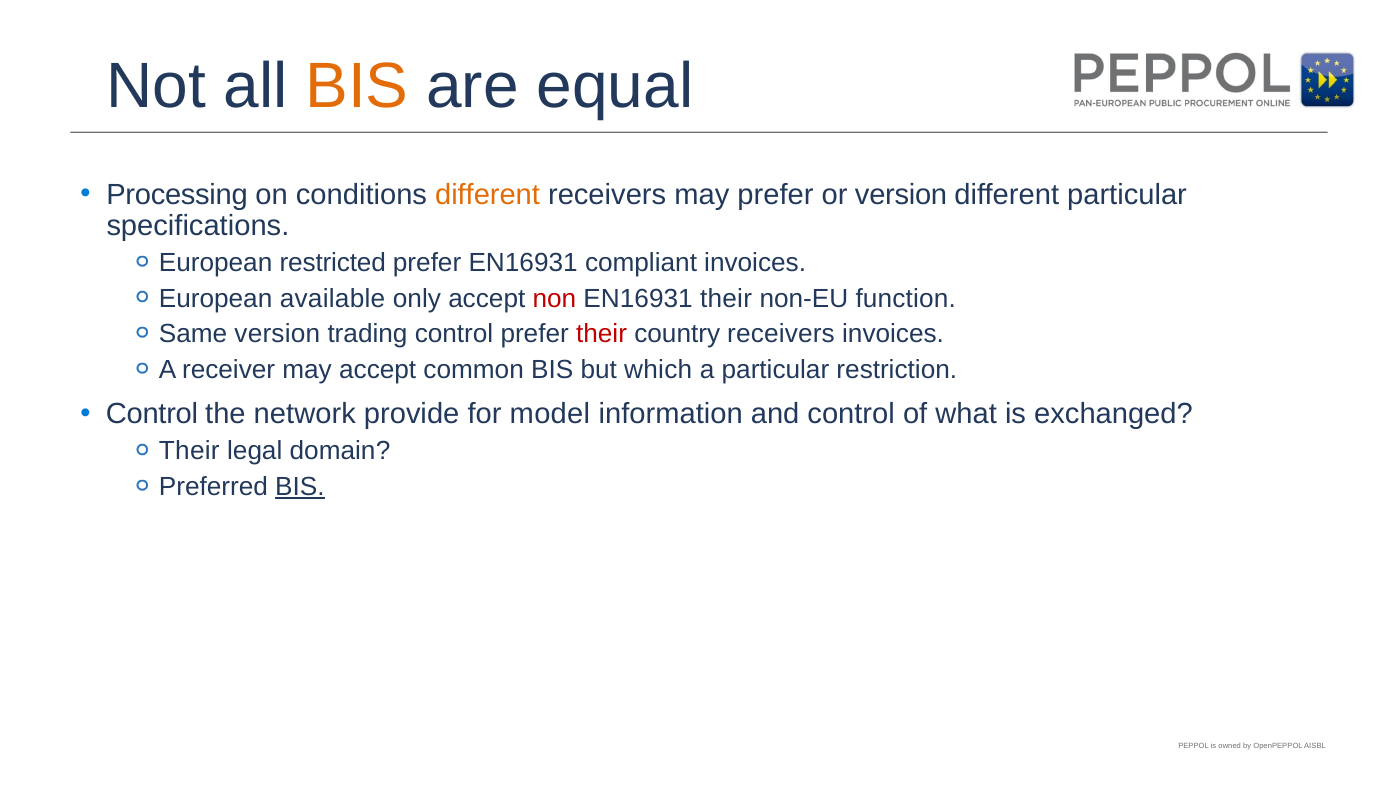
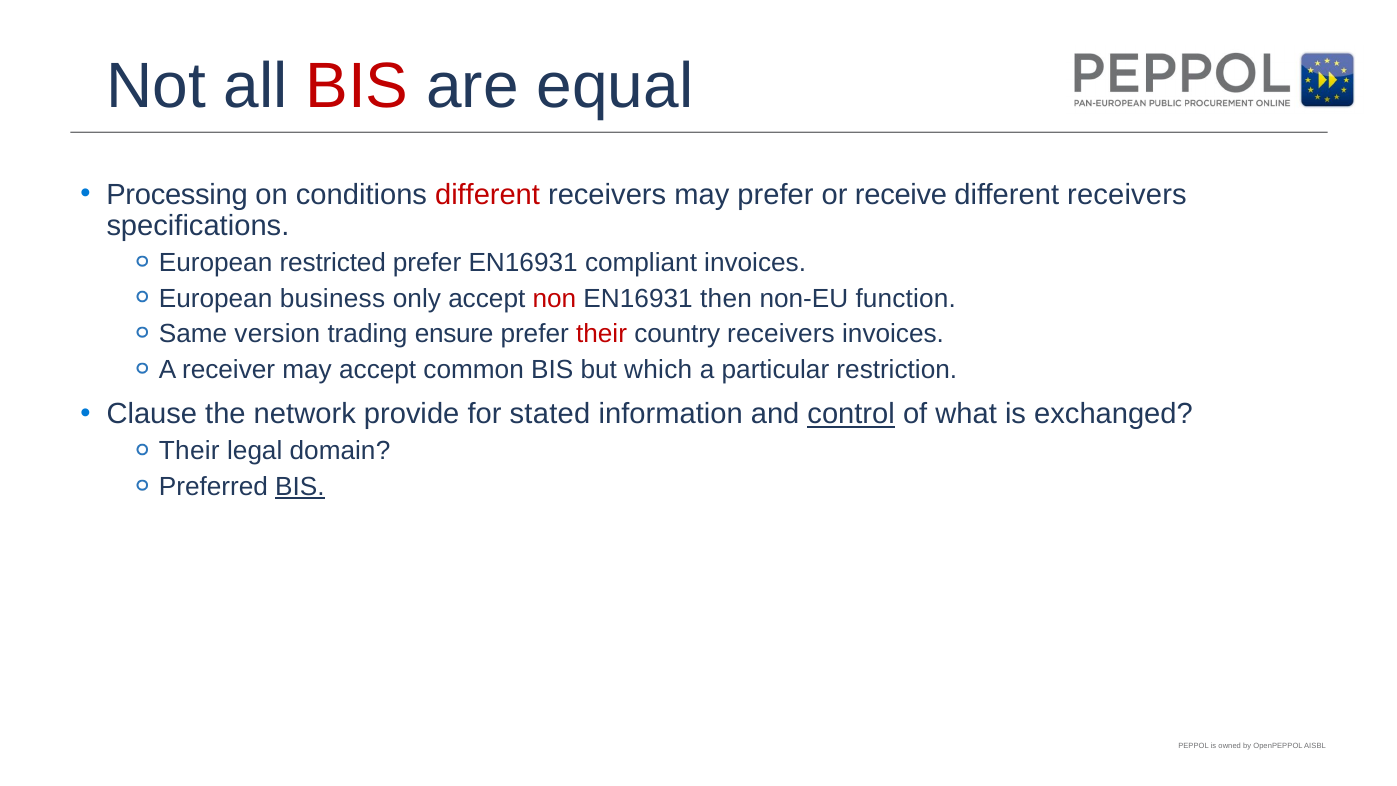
BIS colour: orange -> red (357, 87)
different colour: orange -> red (488, 194)
or version: version -> receive (901, 194)
particular: particular -> receivers (1127, 194)
available: available -> business (333, 299)
EN16931 their: their -> then (726, 299)
trading control: control -> ensure (454, 334)
Control: Control -> Clause (152, 414)
model: model -> stated (550, 414)
control underline: none -> present (851, 414)
